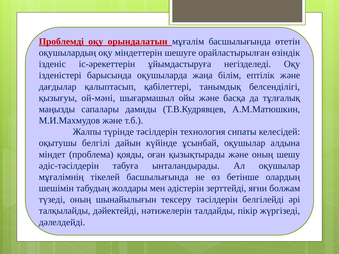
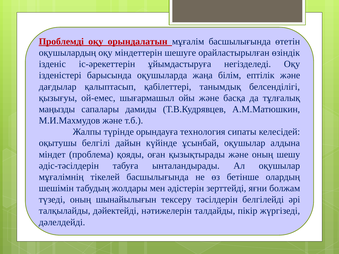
ой-мəні: ой-мəні -> ой-емес (98, 98)
түрінде тəсілдерін: тəсілдерін -> орындауға (157, 132)
